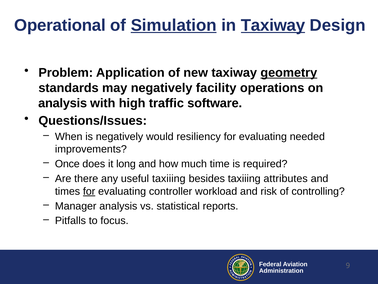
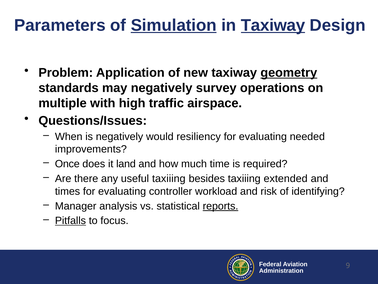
Operational: Operational -> Parameters (60, 25)
facility: facility -> survey (216, 88)
analysis: analysis -> multiple (63, 103)
software: software -> airspace (215, 103)
long: long -> land (126, 164)
attributes: attributes -> extended (286, 178)
for underline: present -> none (89, 191)
controlling: controlling -> identifying (318, 191)
reports underline: none -> present (221, 206)
Pitfalls underline: none -> present (70, 220)
